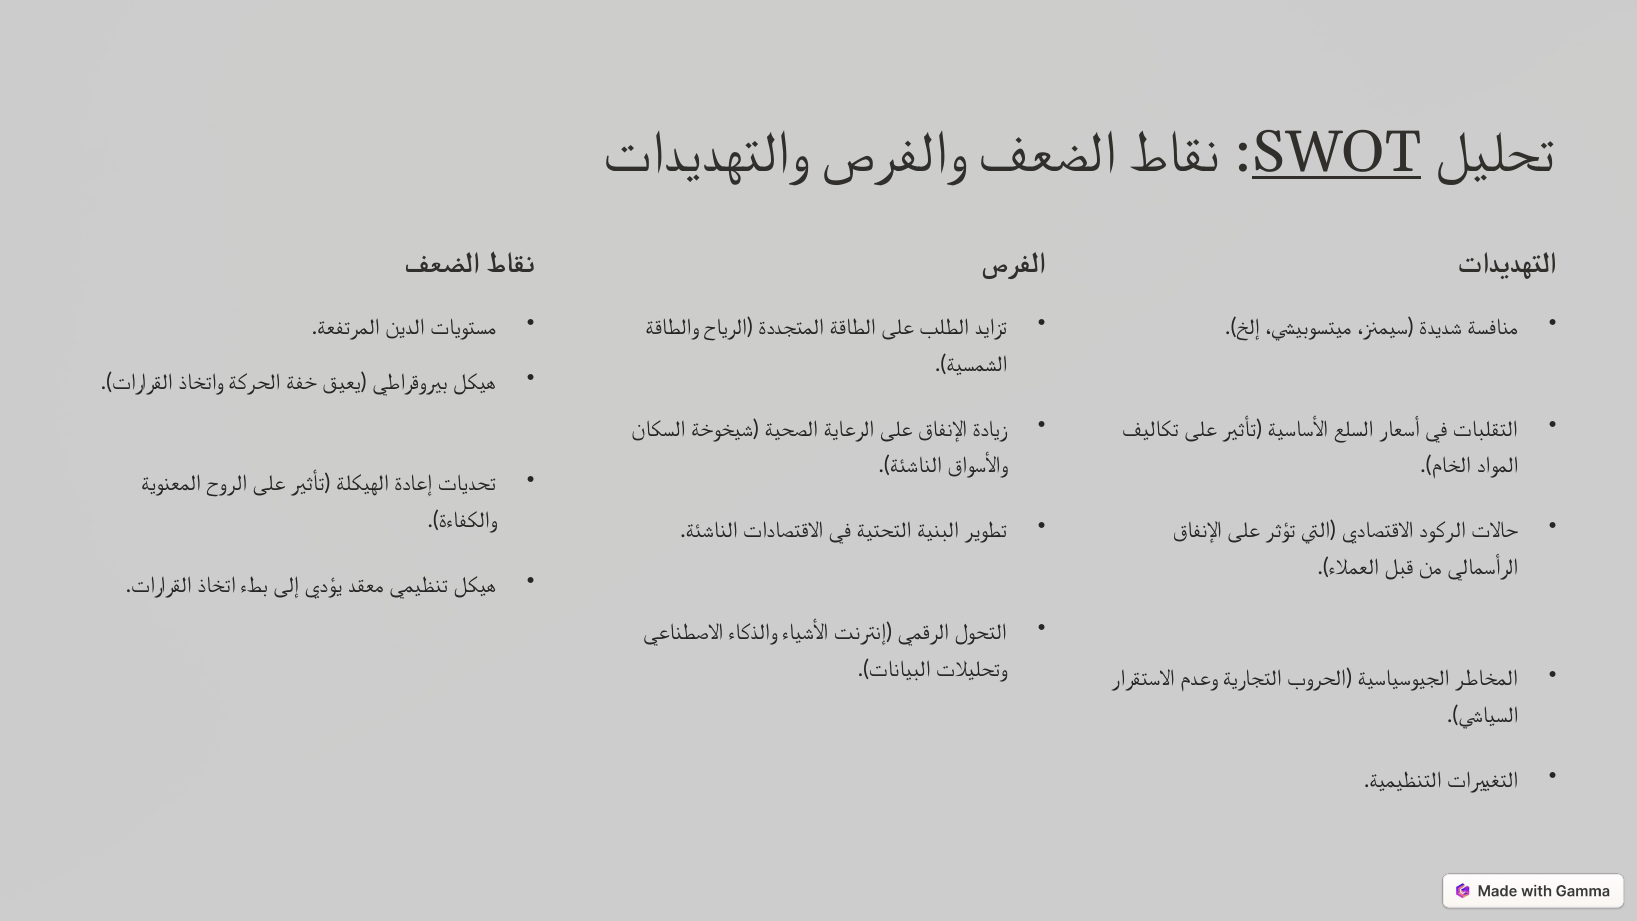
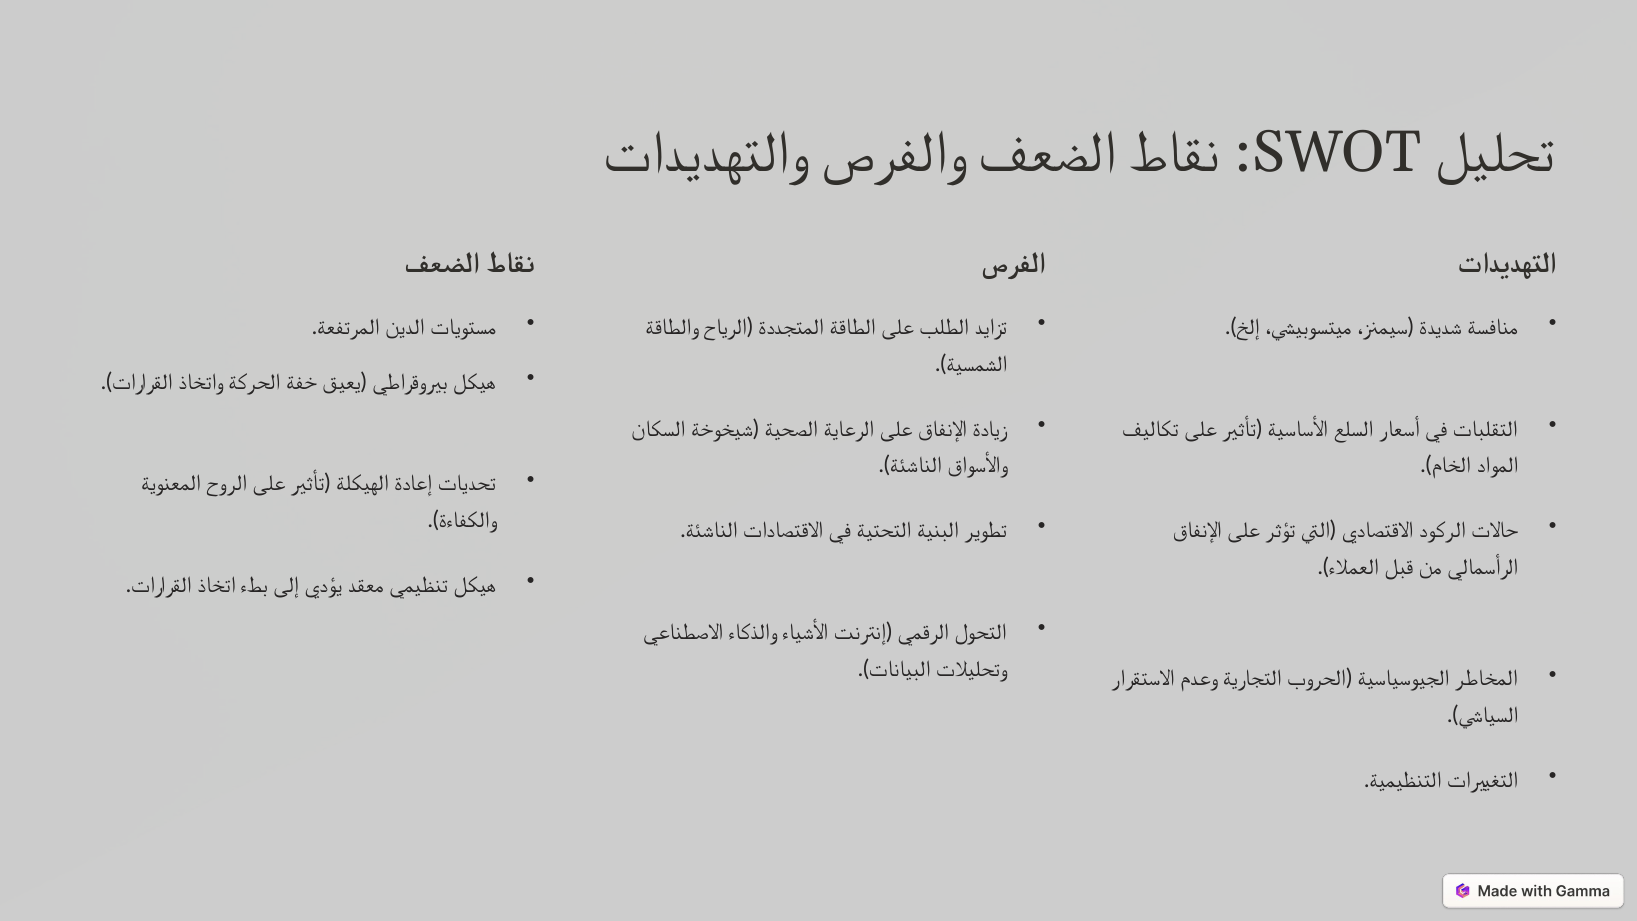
SWOT underline: present -> none (1337, 153)
